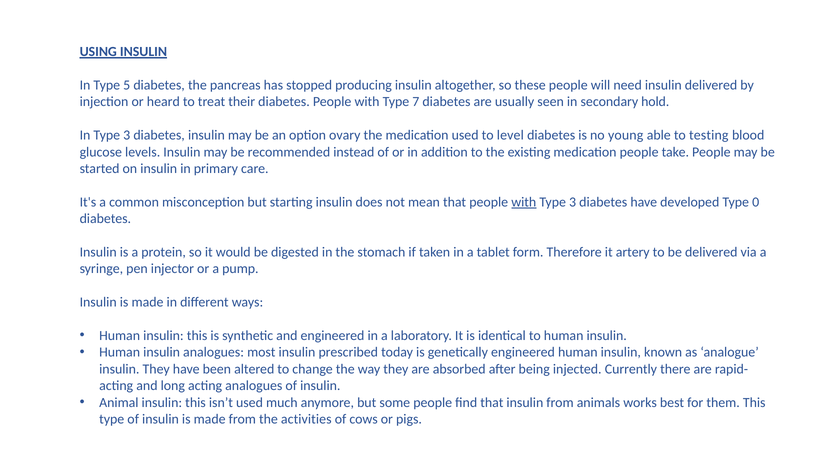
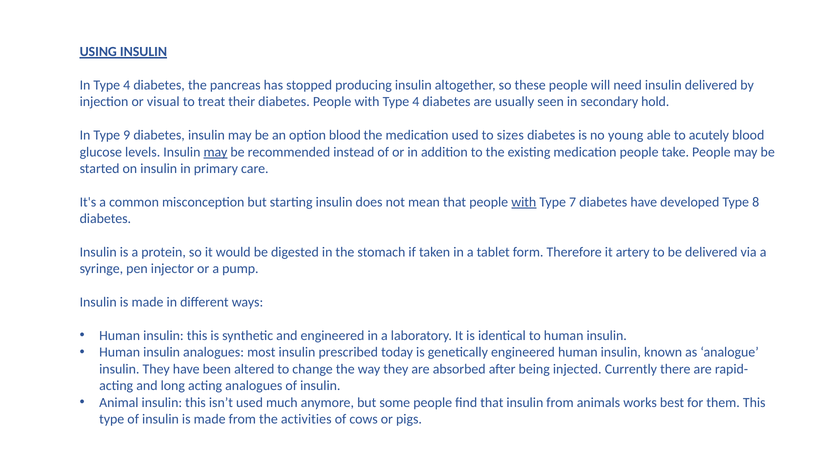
In Type 5: 5 -> 4 (127, 85)
heard: heard -> visual (163, 102)
with Type 7: 7 -> 4 (416, 102)
In Type 3: 3 -> 9 (127, 135)
option ovary: ovary -> blood (345, 135)
level: level -> sizes (510, 135)
testing: testing -> acutely (709, 135)
may underline: none -> present (215, 152)
3: 3 -> 7 (573, 202)
0: 0 -> 8 (756, 202)
